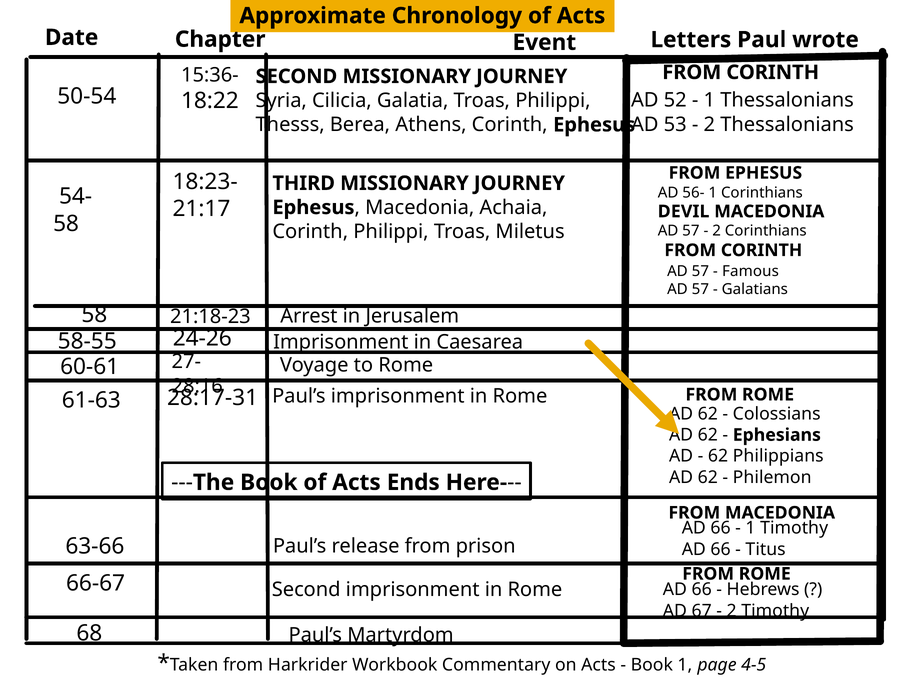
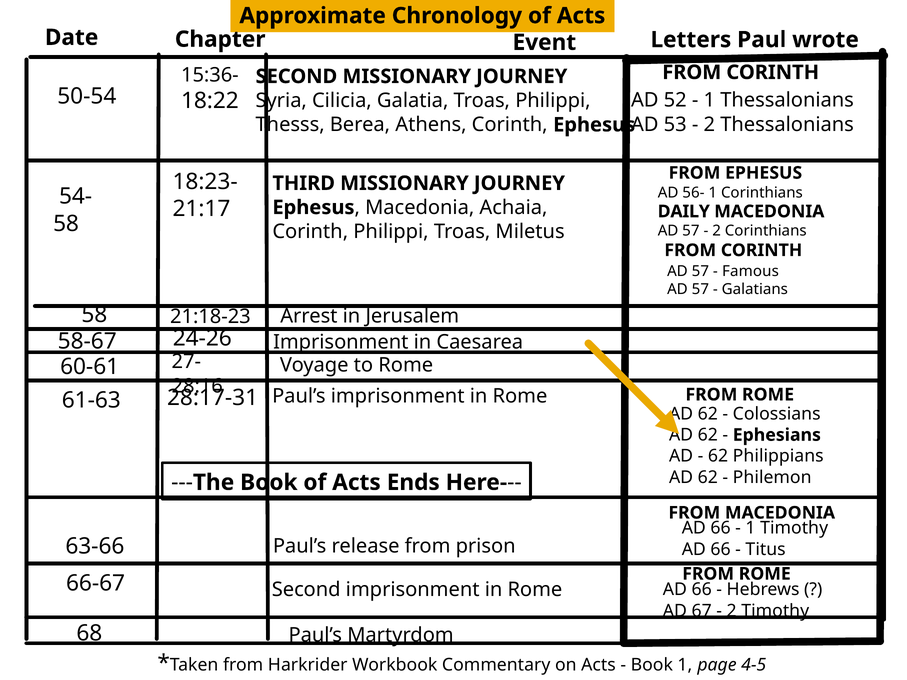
DEVIL: DEVIL -> DAILY (684, 212)
58-55: 58-55 -> 58-67 (87, 341)
